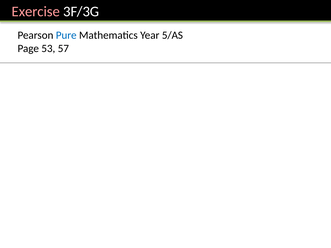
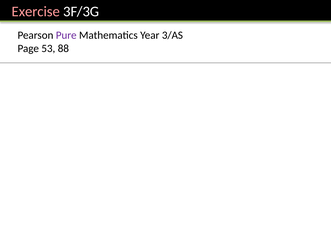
Pure colour: blue -> purple (66, 35)
5/AS: 5/AS -> 3/AS (172, 35)
57: 57 -> 88 (63, 49)
